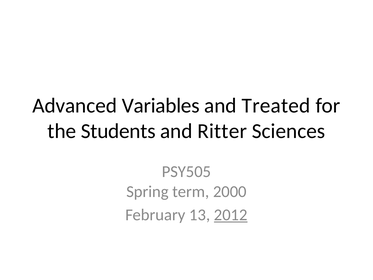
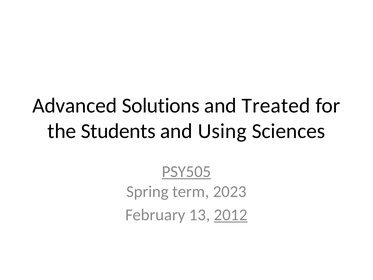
Variables: Variables -> Solutions (161, 106)
Ritter: Ritter -> Using (222, 131)
PSY505 underline: none -> present (186, 171)
2000: 2000 -> 2023 (230, 191)
